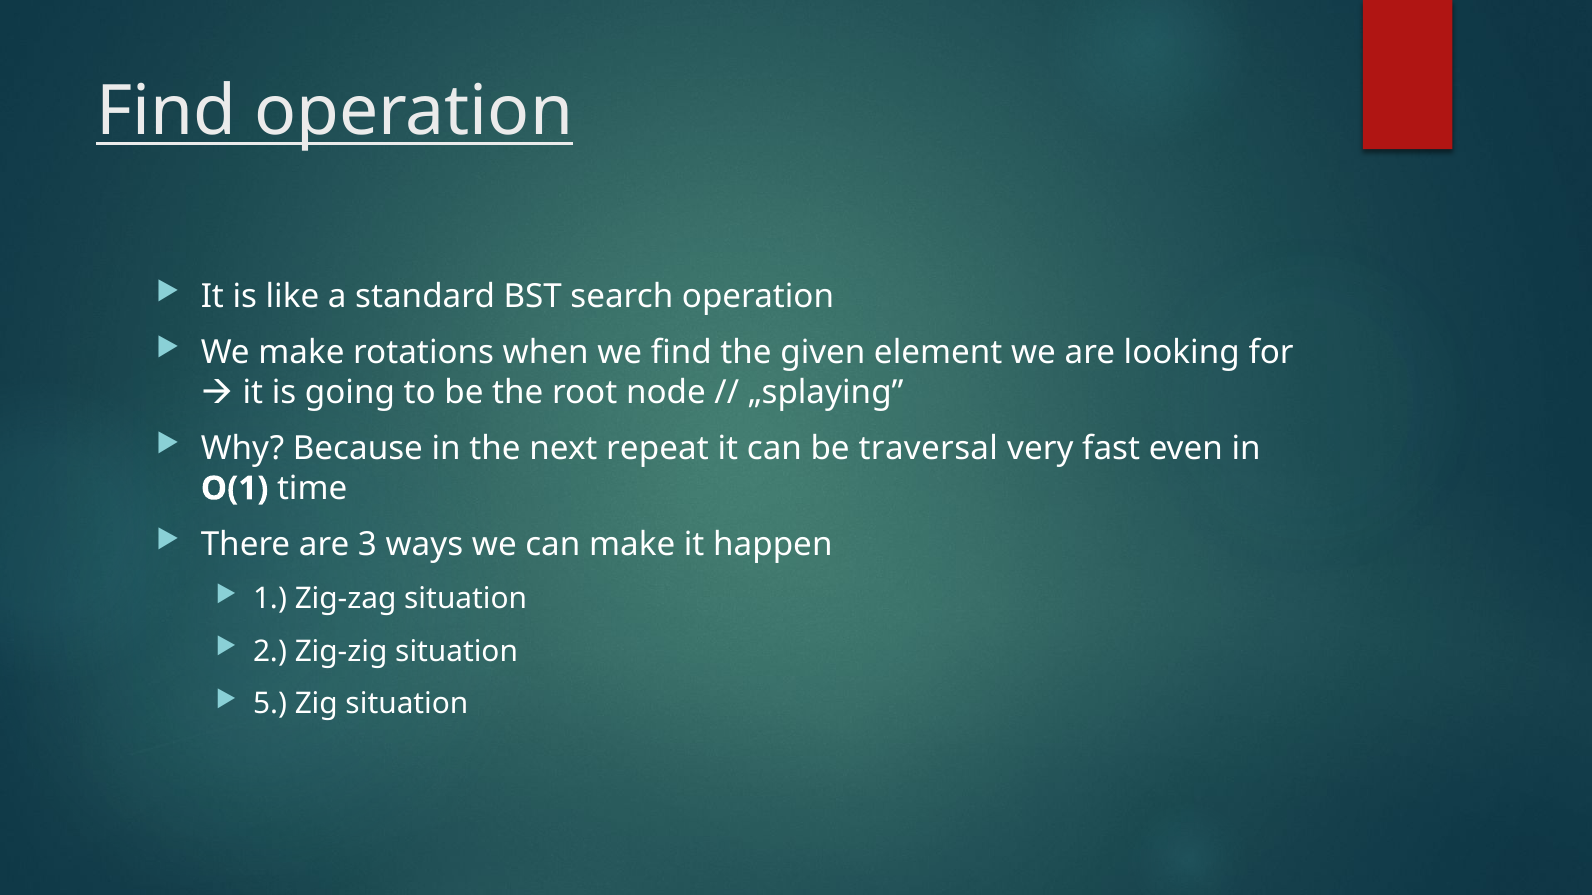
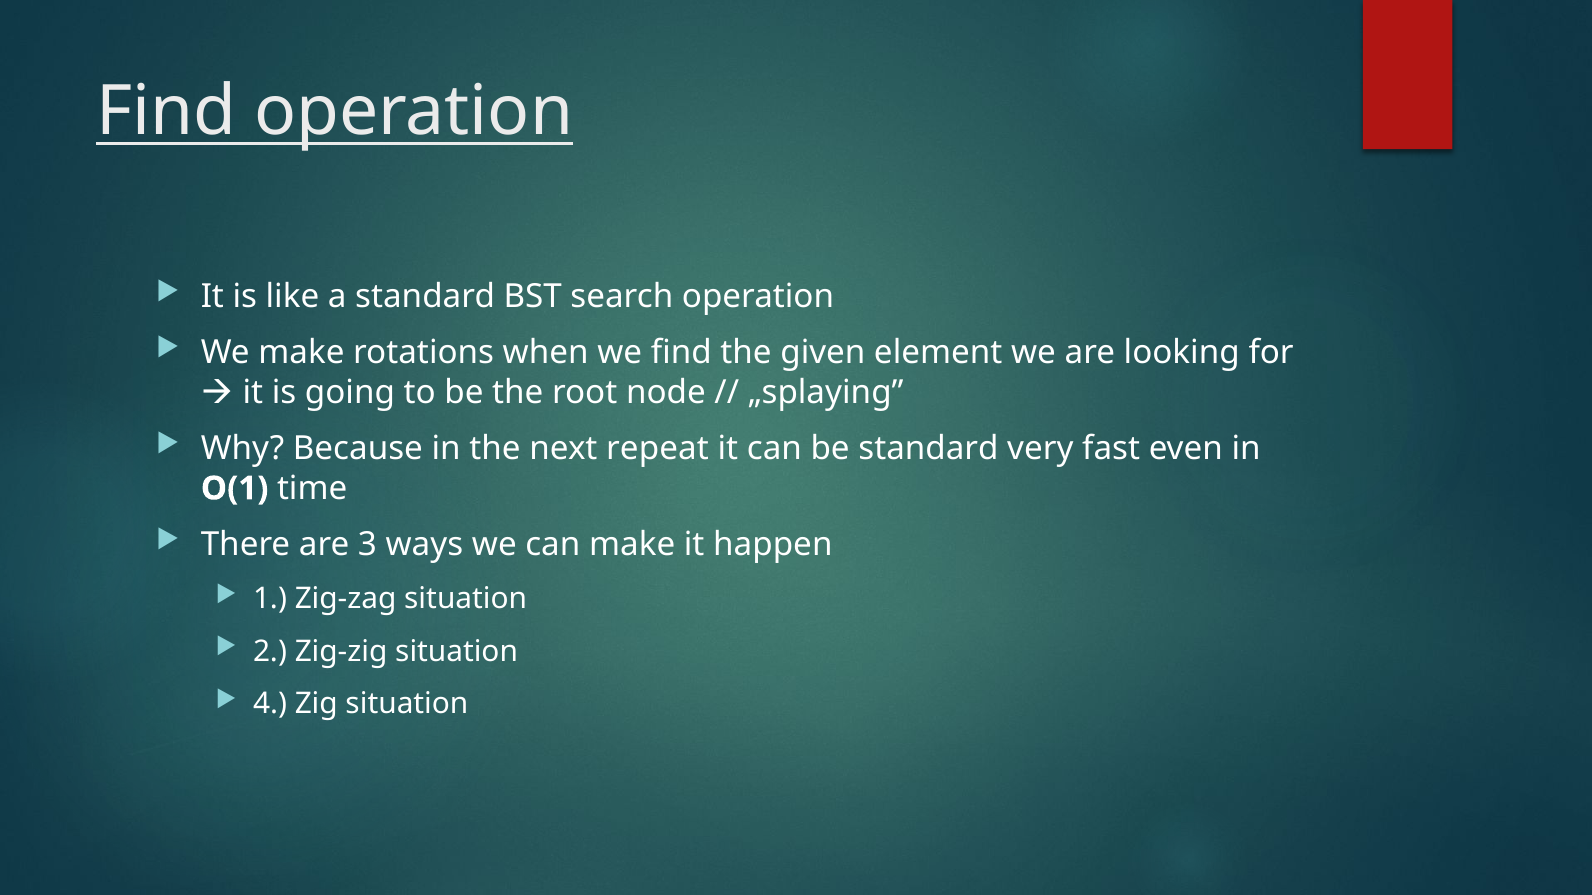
be traversal: traversal -> standard (929, 449)
5: 5 -> 4 (270, 704)
